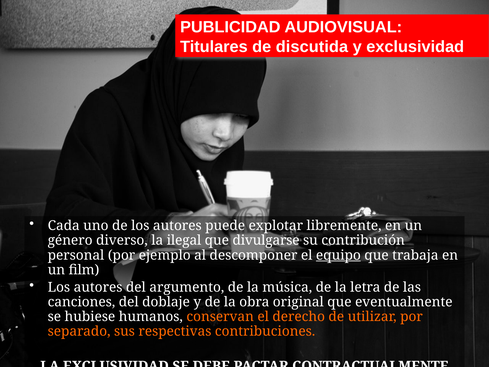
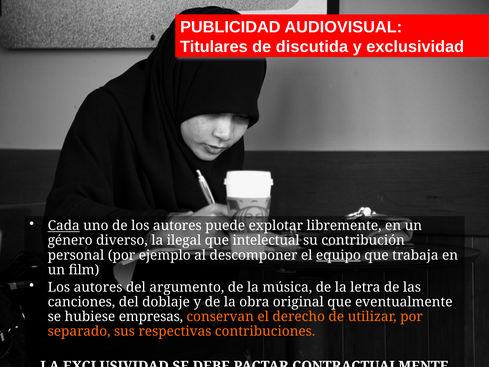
Cada underline: none -> present (64, 226)
divulgarse: divulgarse -> intelectual (266, 240)
humanos: humanos -> empresas (151, 316)
